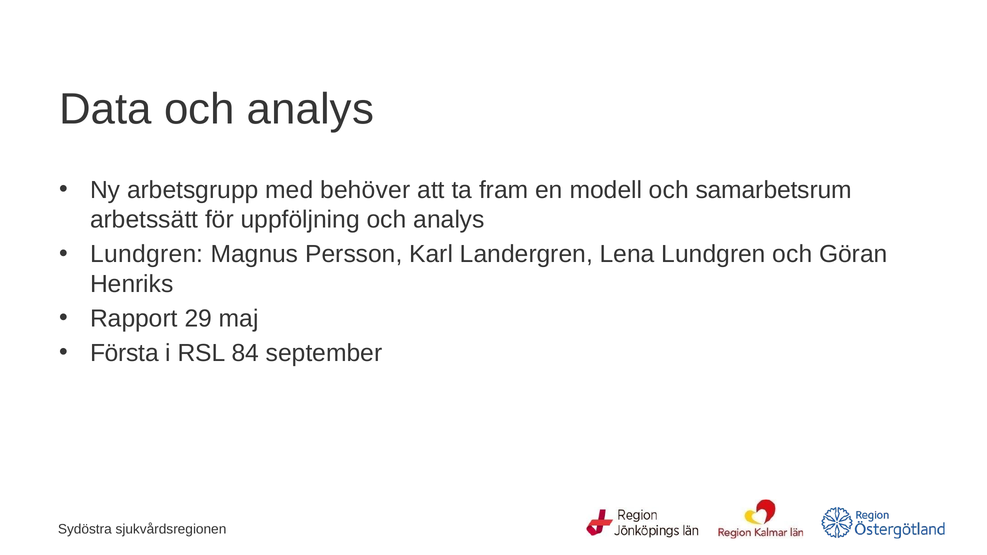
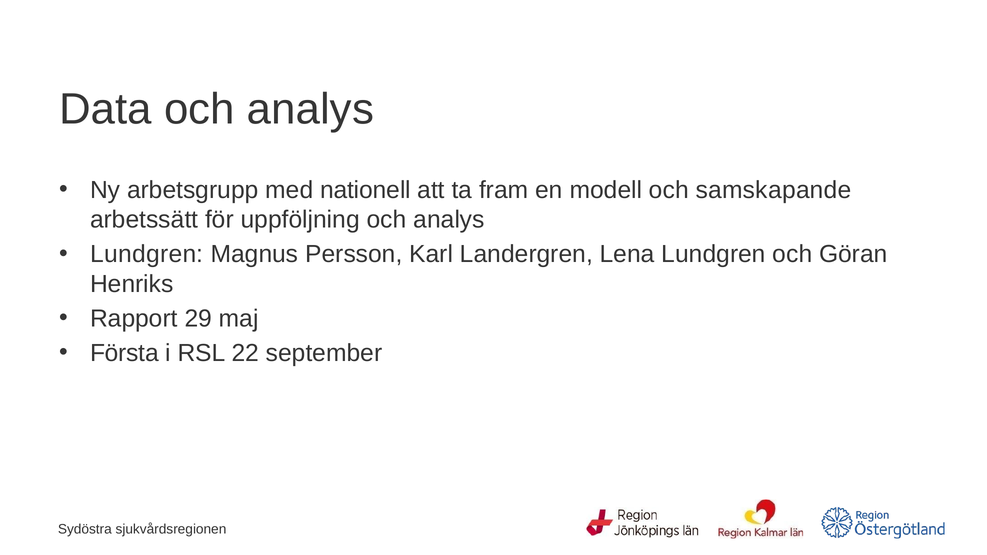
behöver: behöver -> nationell (365, 190)
samarbetsrum: samarbetsrum -> samskapande (774, 190)
84: 84 -> 22 (245, 353)
